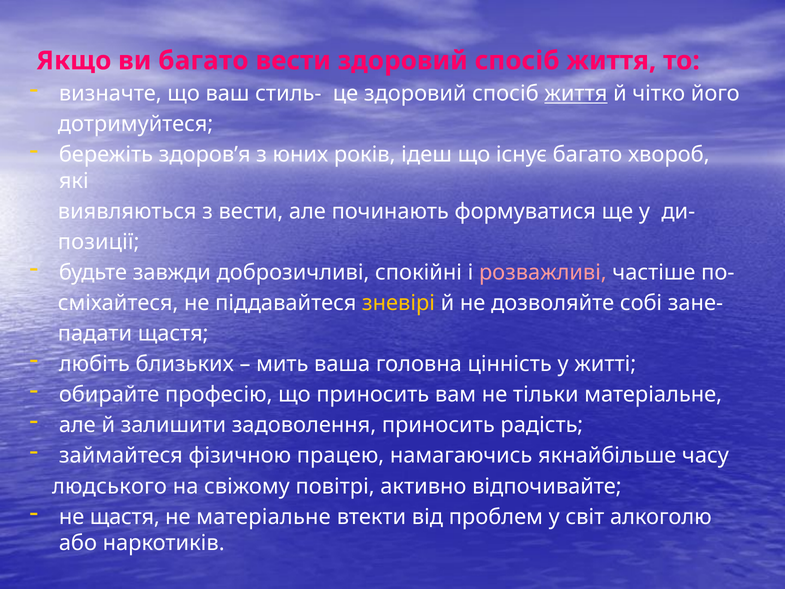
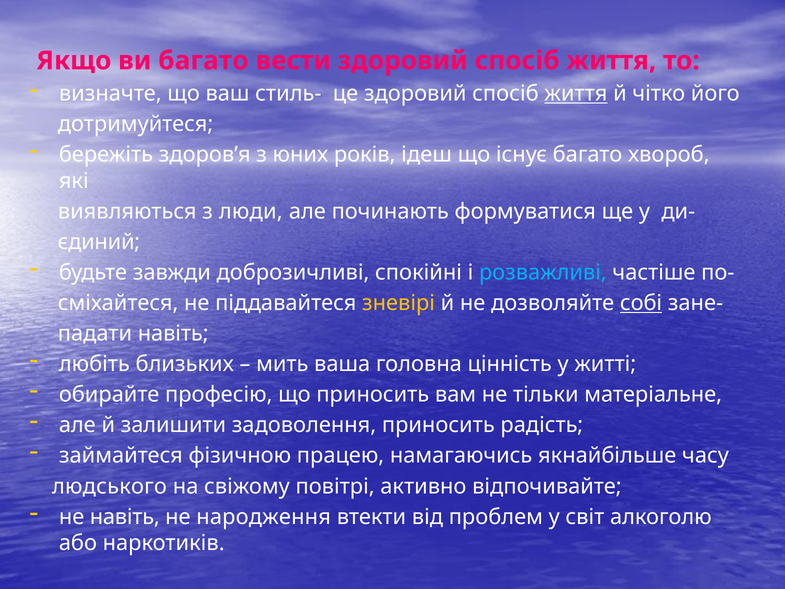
з вести: вести -> люди (251, 211)
позиції: позиції -> єдиний (99, 242)
розважливі colour: pink -> light blue (543, 272)
собі underline: none -> present (641, 303)
падати щастя: щастя -> навіть (173, 333)
не щастя: щастя -> навіть (125, 517)
не матеріальне: матеріальне -> народження (264, 517)
